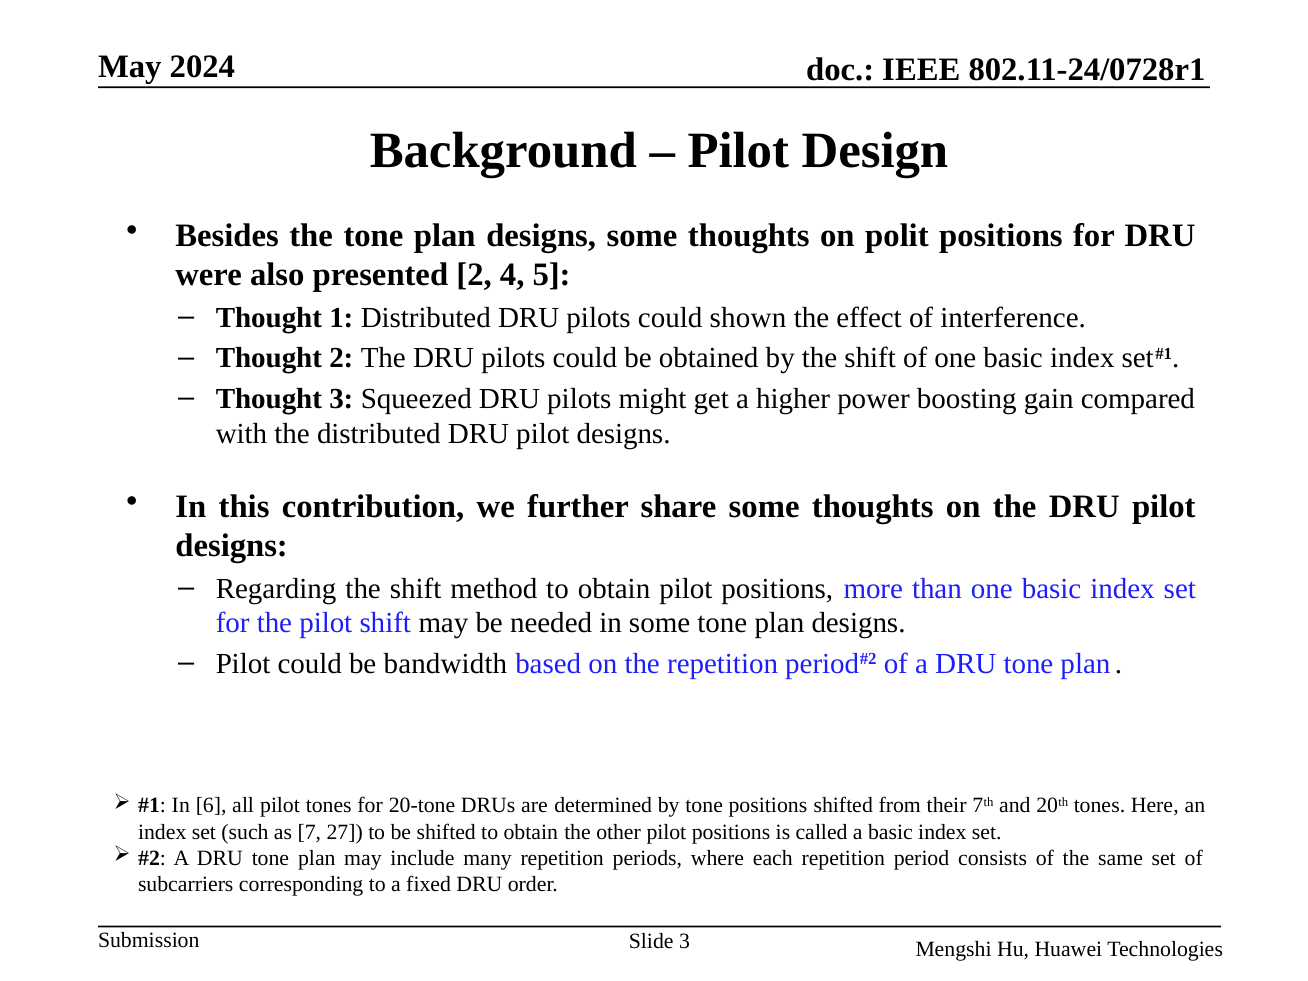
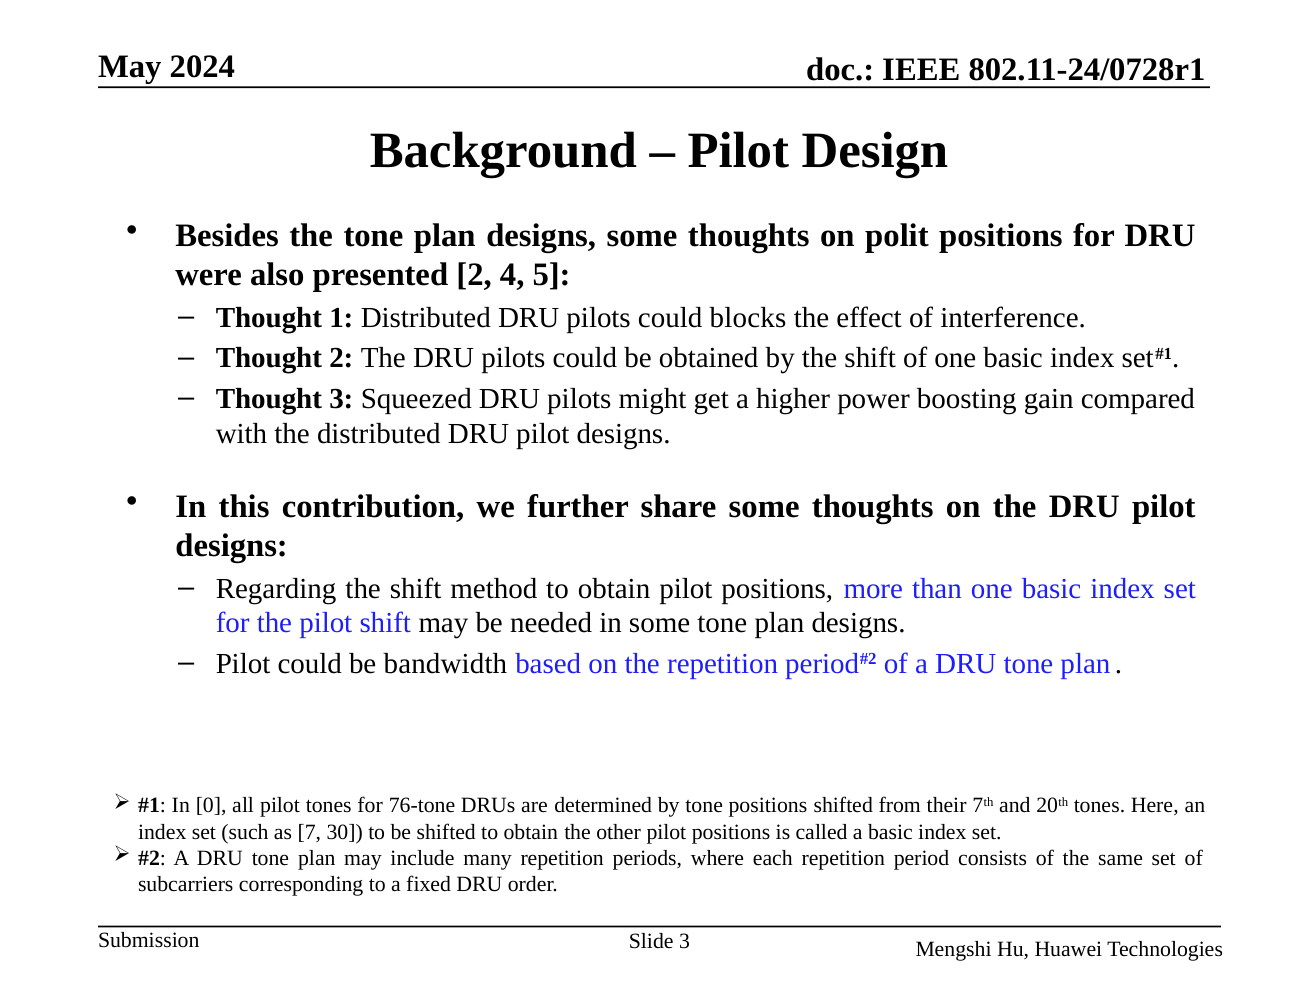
shown: shown -> blocks (748, 317)
6: 6 -> 0 (211, 806)
20-tone: 20-tone -> 76-tone (422, 806)
27: 27 -> 30 (345, 832)
